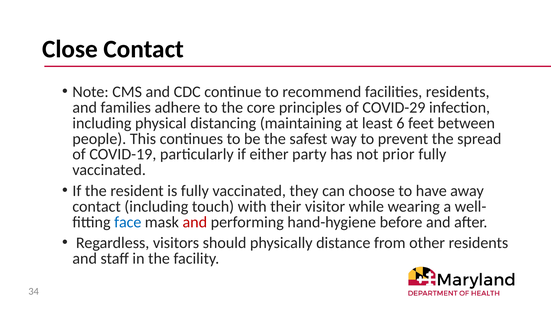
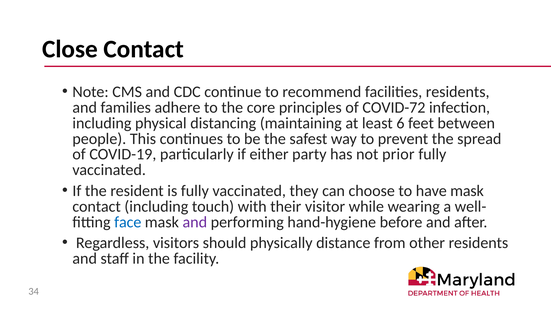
COVID-29: COVID-29 -> COVID-72 (394, 107)
have away: away -> mask (467, 191)
and colour: red -> purple (195, 222)
